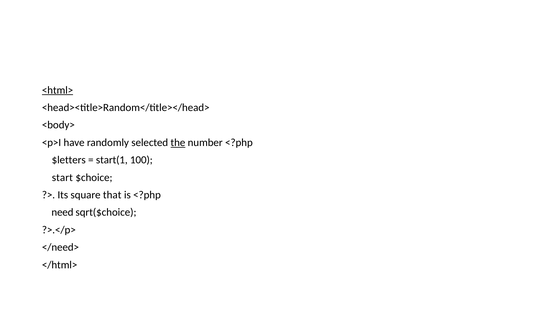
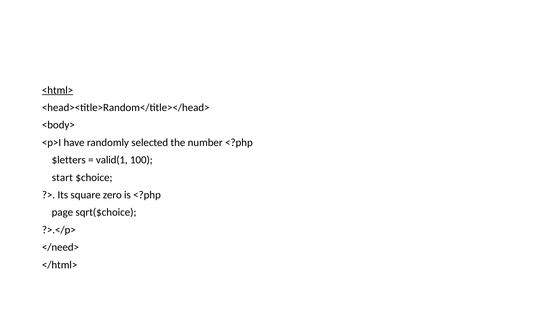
the underline: present -> none (178, 143)
start(1: start(1 -> valid(1 (112, 160)
that: that -> zero (112, 195)
need: need -> page (62, 213)
